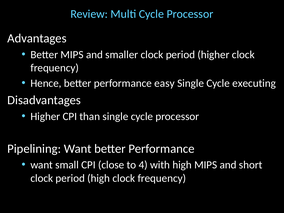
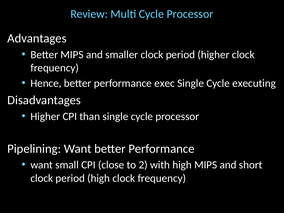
easy: easy -> exec (165, 83)
4: 4 -> 2 (143, 165)
